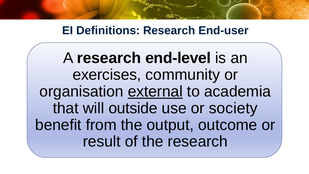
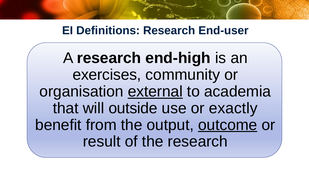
end-level: end-level -> end-high (178, 58)
society: society -> exactly (233, 108)
outcome underline: none -> present (228, 125)
